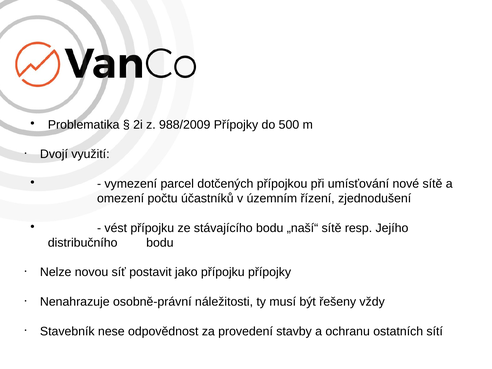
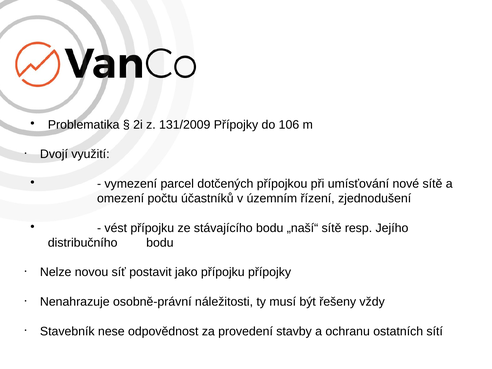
988/2009: 988/2009 -> 131/2009 (185, 125)
500: 500 -> 106 (289, 125)
